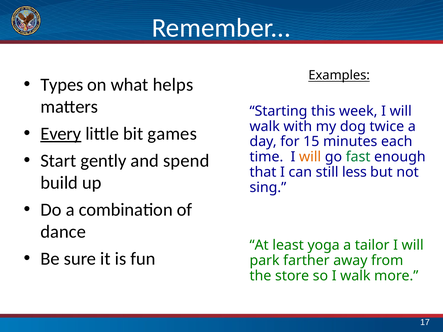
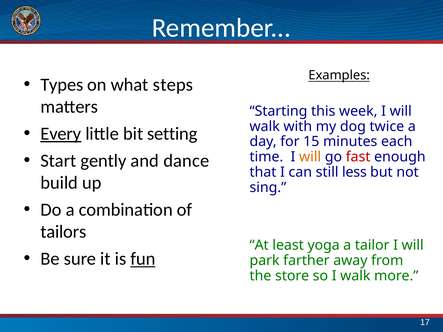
helps: helps -> steps (173, 85)
games: games -> setting (172, 134)
spend: spend -> dance (186, 161)
fast colour: green -> red (358, 157)
dance: dance -> tailors (63, 232)
fun underline: none -> present (143, 259)
